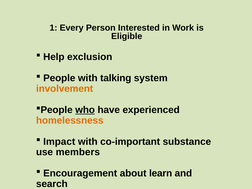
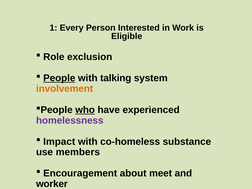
Help: Help -> Role (54, 57)
People underline: none -> present (59, 78)
homelessness colour: orange -> purple (70, 120)
co-important: co-important -> co-homeless (130, 142)
learn: learn -> meet (161, 173)
search: search -> worker (52, 184)
